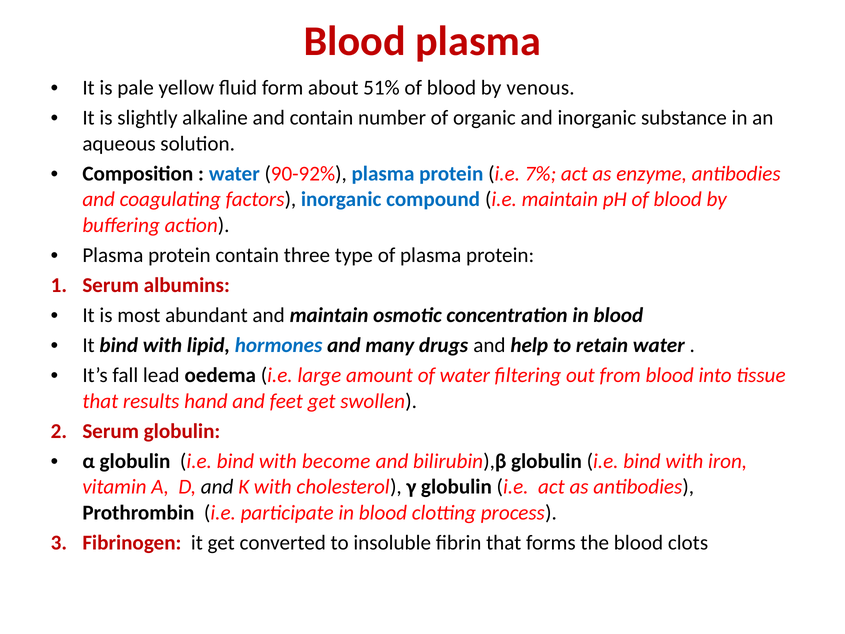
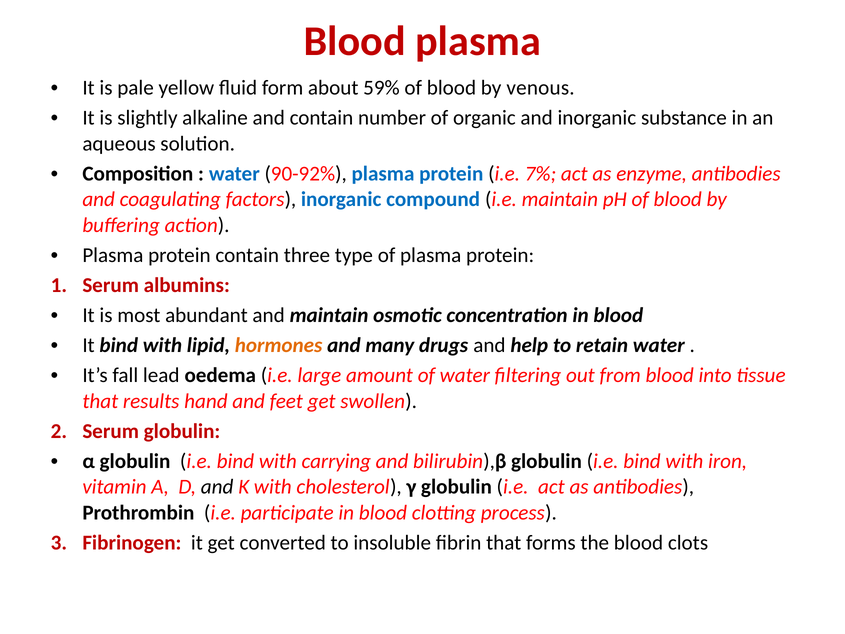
51%: 51% -> 59% (381, 88)
hormones colour: blue -> orange (279, 345)
become: become -> carrying (336, 461)
